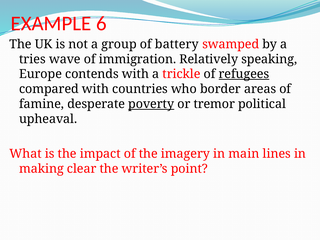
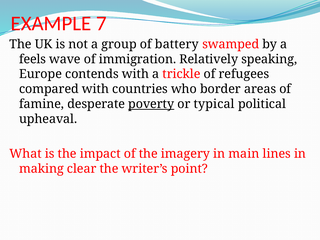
6: 6 -> 7 (101, 24)
tries: tries -> feels (32, 59)
refugees underline: present -> none (244, 74)
tremor: tremor -> typical (214, 104)
